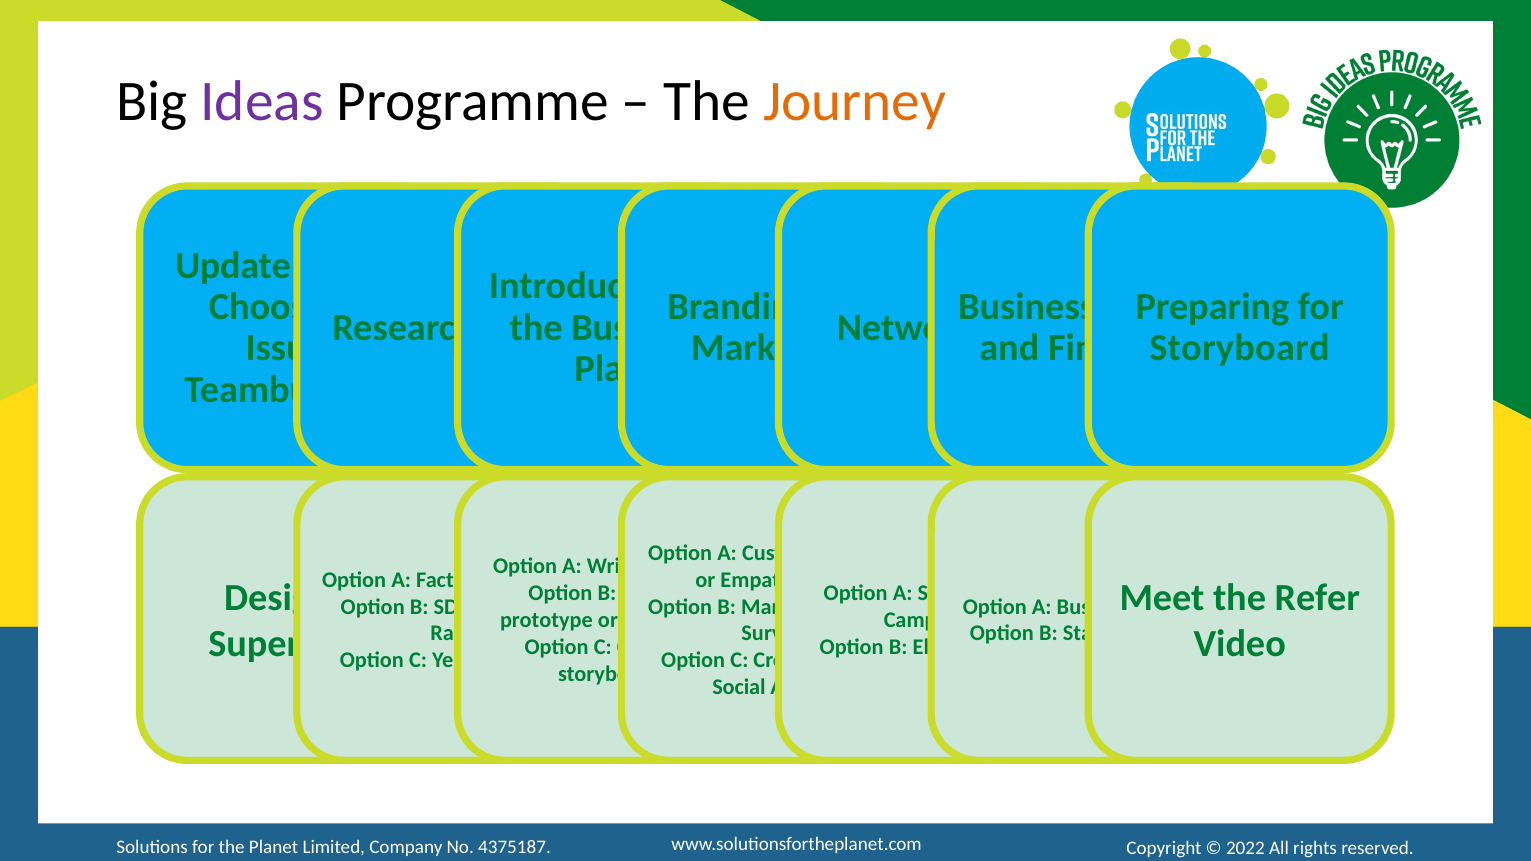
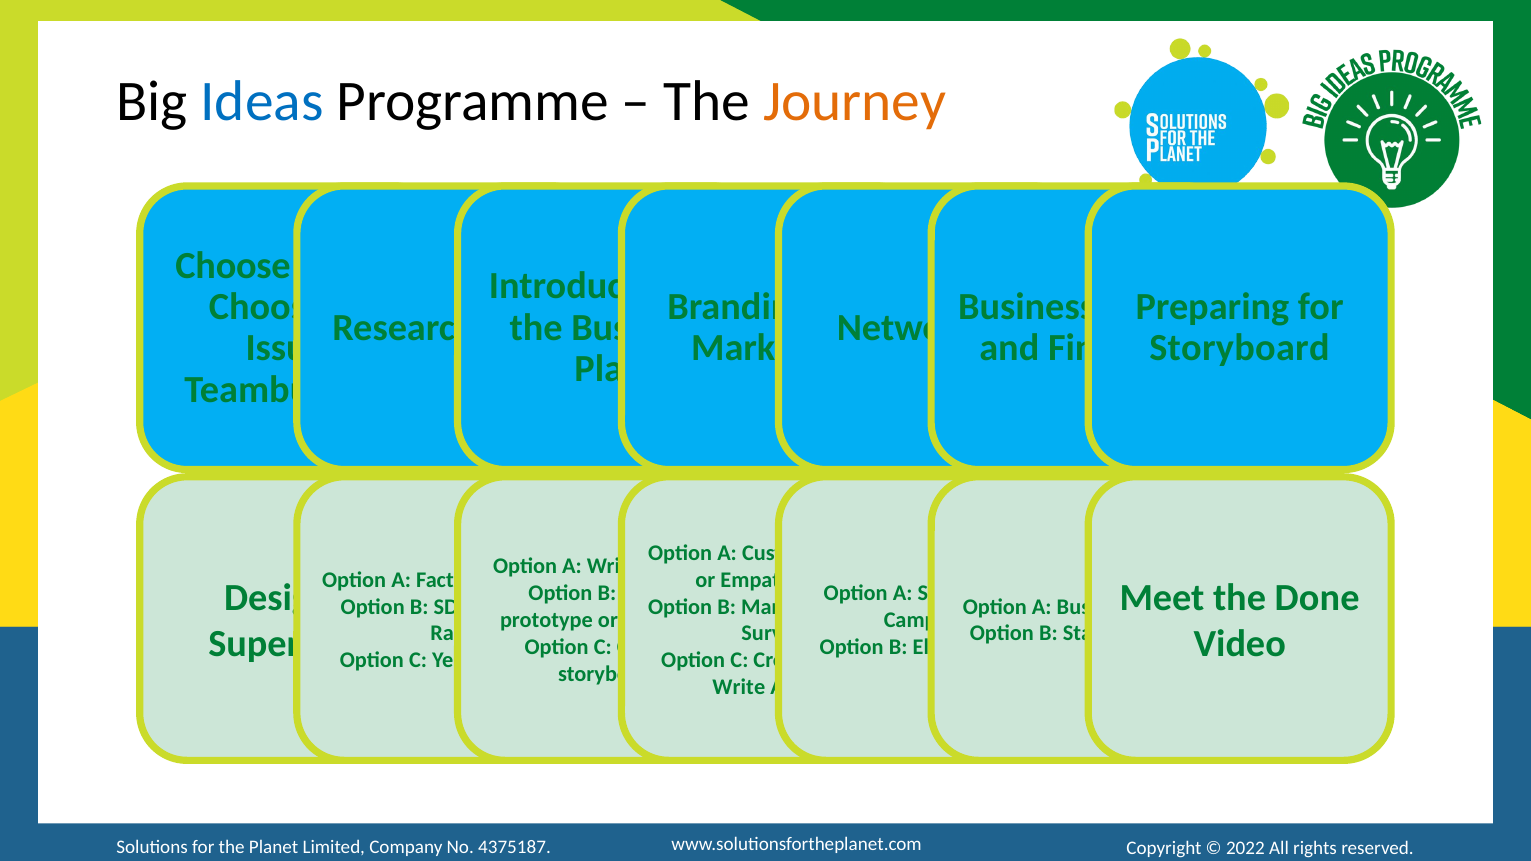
Ideas colour: purple -> blue (262, 101)
Update: Update -> Choose (233, 266)
Refer: Refer -> Done (1317, 598)
Social: Social -> Write (739, 687)
